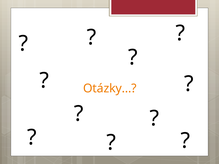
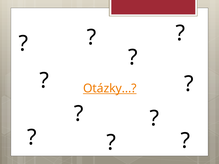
Otázky… underline: none -> present (110, 89)
